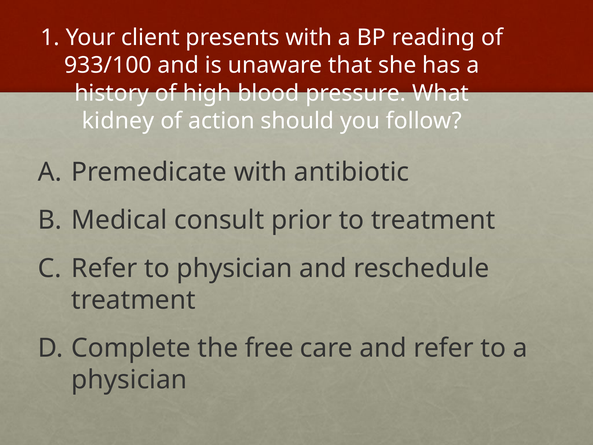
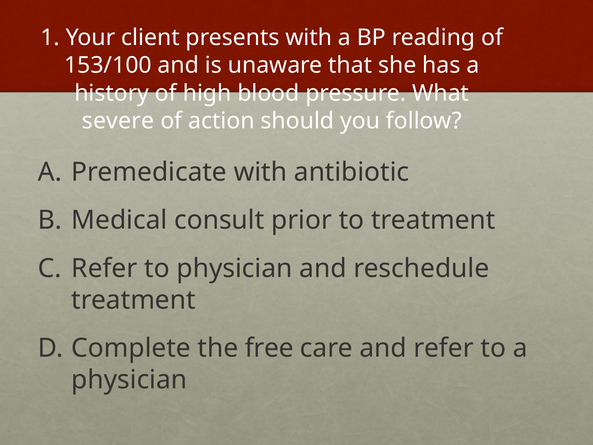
933/100: 933/100 -> 153/100 (108, 65)
kidney: kidney -> severe (118, 121)
